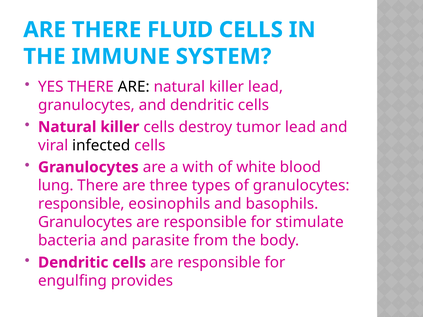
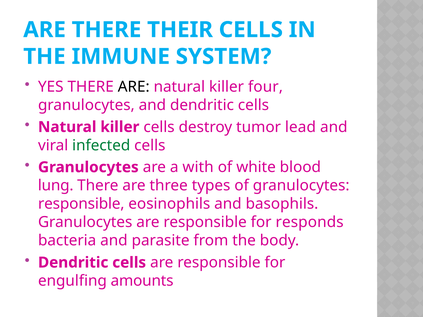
FLUID: FLUID -> THEIR (180, 30)
killer lead: lead -> four (265, 87)
infected colour: black -> green (101, 145)
stimulate: stimulate -> responds (310, 222)
provides: provides -> amounts (142, 281)
